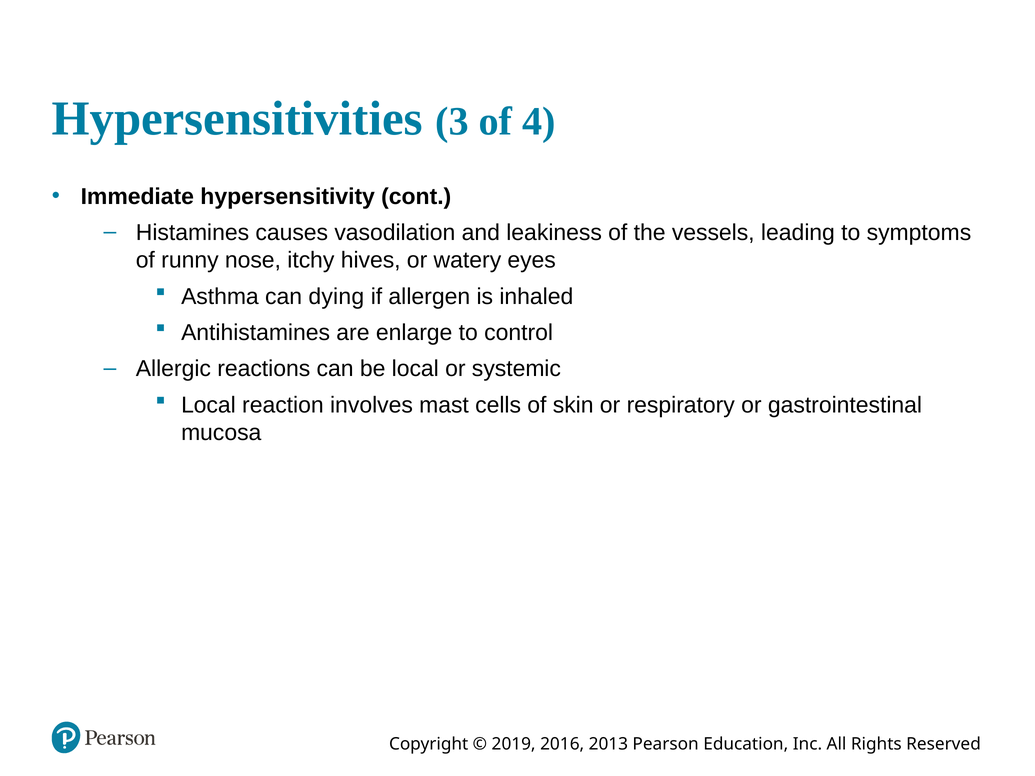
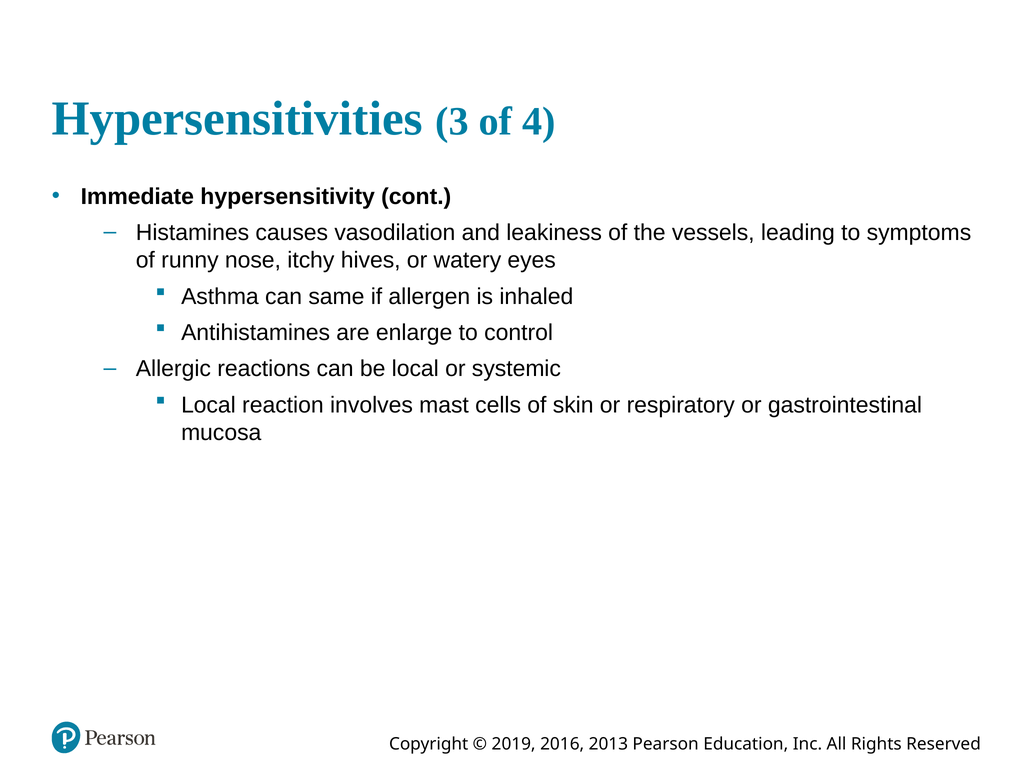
dying: dying -> same (336, 297)
